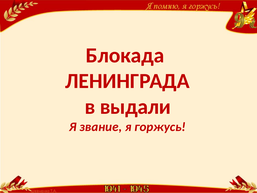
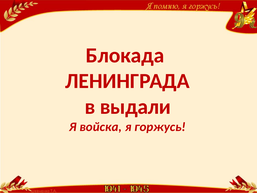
звание: звание -> войска (101, 127)
